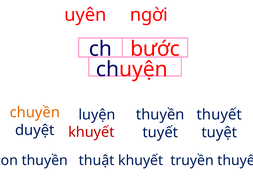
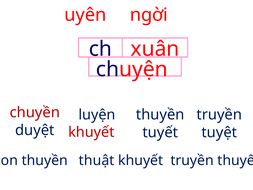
bước: bước -> xuân (155, 49)
chuyền colour: orange -> red (35, 112)
thuyết: thuyết -> truyền (219, 114)
